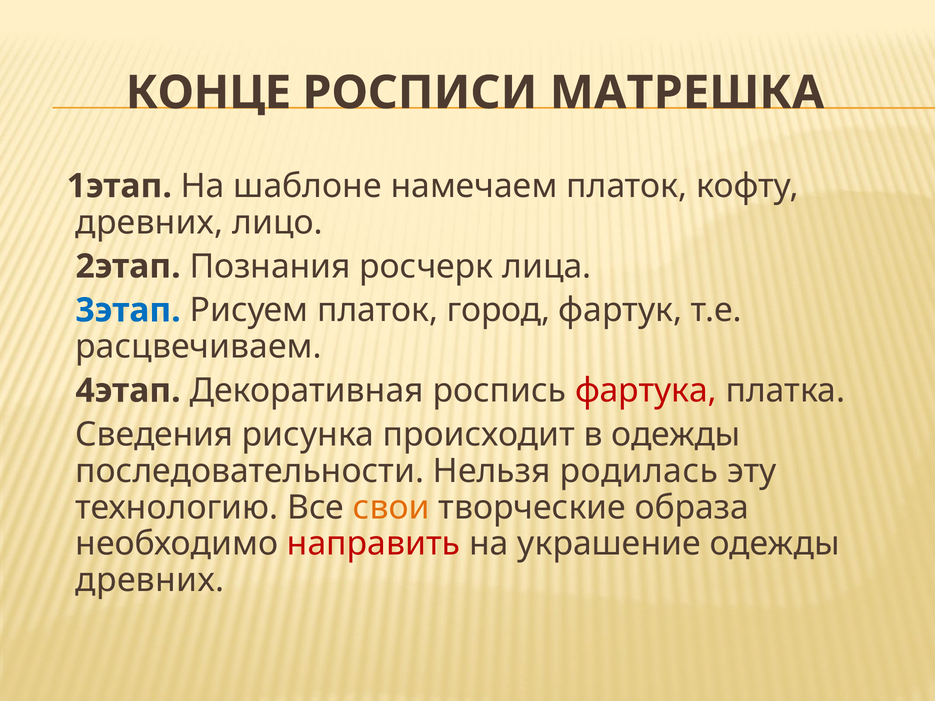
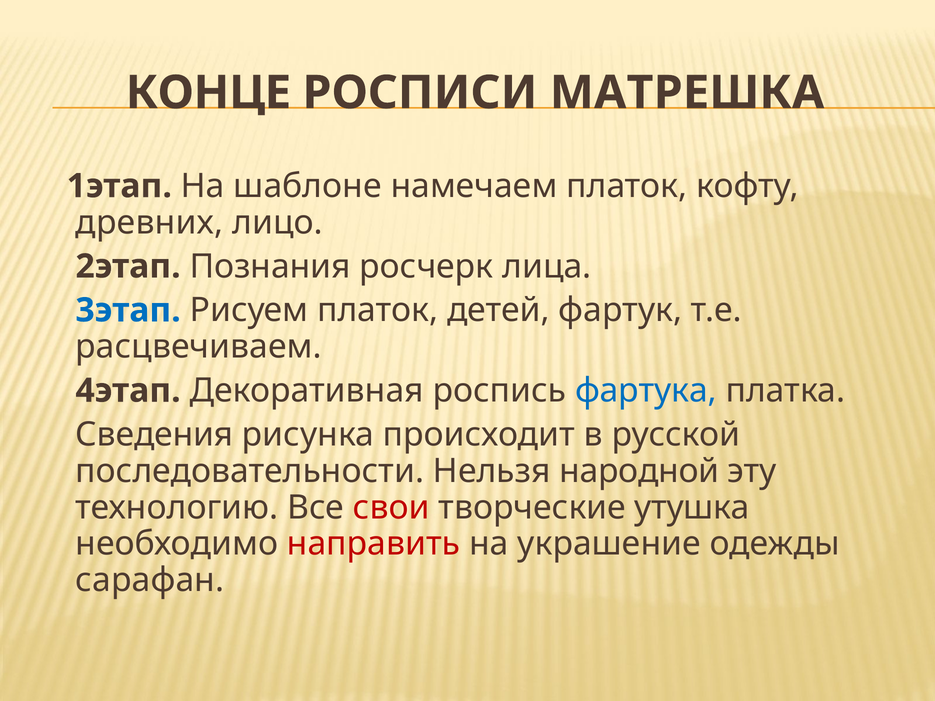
город: город -> детей (498, 310)
фартука colour: red -> blue (646, 391)
в одежды: одежды -> русской (676, 435)
родилась: родилась -> народной (639, 471)
свои colour: orange -> red (391, 508)
образа: образа -> утушка (692, 508)
древних: древних -> сарафан (150, 580)
